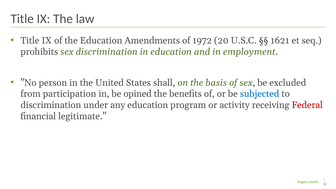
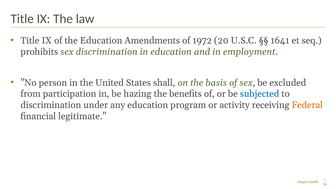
1621: 1621 -> 1641 (280, 41)
opined: opined -> hazing (137, 94)
Federal colour: red -> orange (307, 105)
